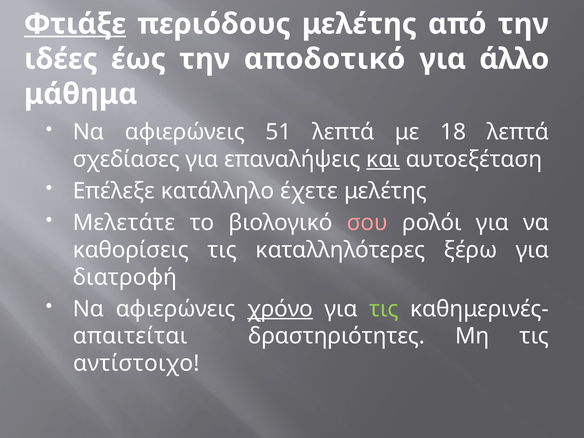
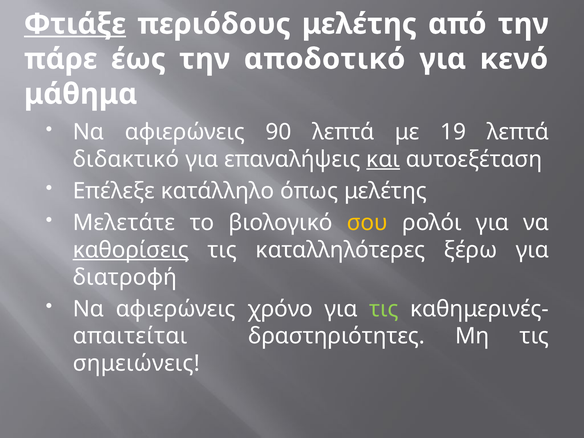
ιδέες: ιδέες -> πάρε (61, 59)
άλλο: άλλο -> κενό (514, 59)
51: 51 -> 90 (278, 132)
18: 18 -> 19 (453, 132)
σχεδίασες: σχεδίασες -> διδακτικό (126, 159)
έχετε: έχετε -> όπως (309, 191)
σου colour: pink -> yellow (367, 223)
καθορίσεις underline: none -> present (131, 250)
χρόνο underline: present -> none (280, 309)
αντίστοιχο: αντίστοιχο -> σημειώνεις (136, 363)
